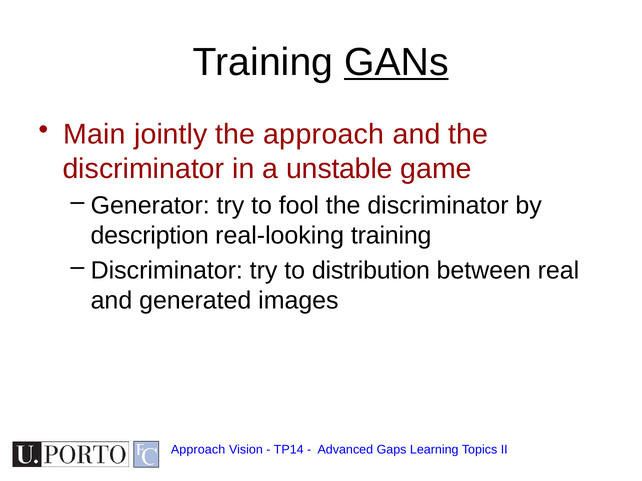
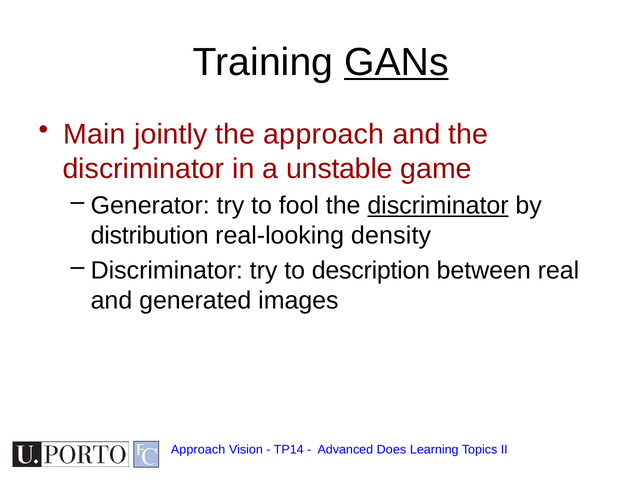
discriminator underline: none -> present (438, 206)
description: description -> distribution (150, 236)
real-looking training: training -> density (391, 236)
distribution: distribution -> description (371, 271)
Gaps: Gaps -> Does (391, 450)
